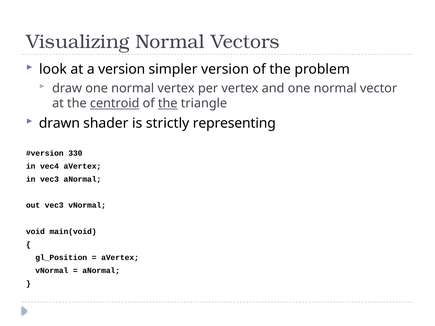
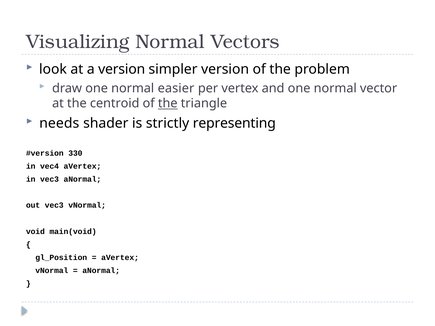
normal vertex: vertex -> easier (176, 88)
centroid underline: present -> none (115, 104)
drawn: drawn -> needs (59, 123)
